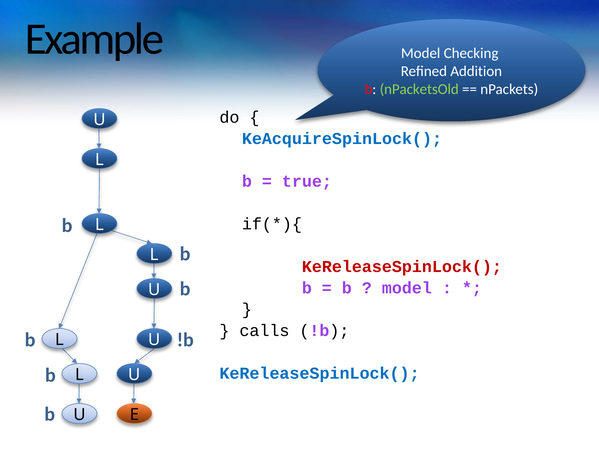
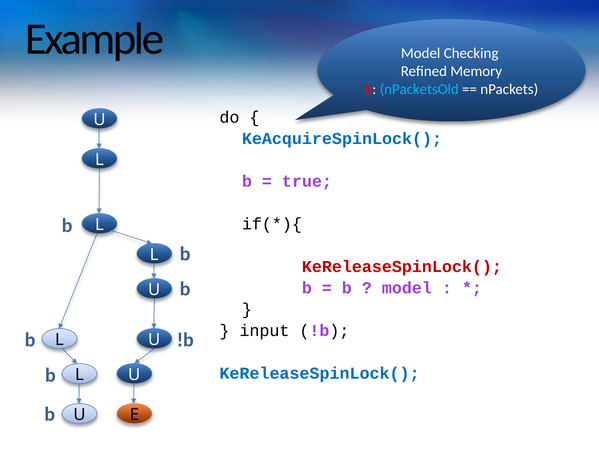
Addition: Addition -> Memory (476, 71)
nPacketsOld colour: light green -> light blue (419, 89)
calls: calls -> input (264, 330)
